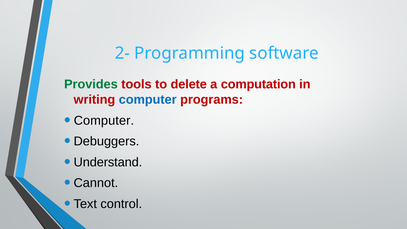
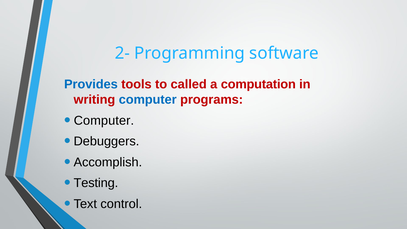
Provides colour: green -> blue (91, 84)
delete: delete -> called (189, 84)
Understand: Understand -> Accomplish (108, 162)
Cannot: Cannot -> Testing (96, 183)
